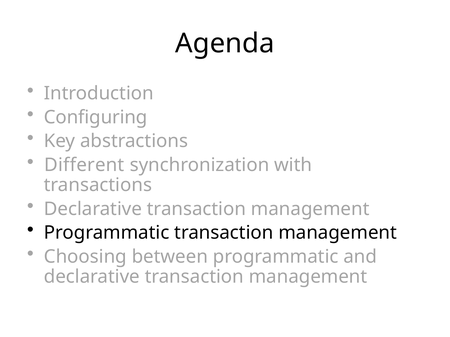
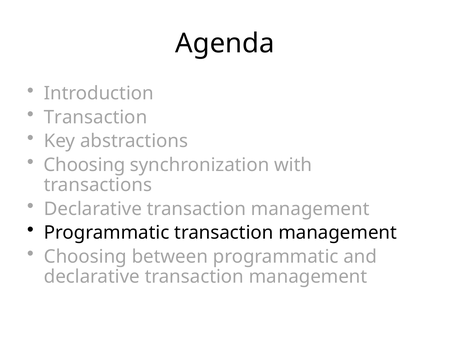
Configuring: Configuring -> Transaction (96, 117)
Different: Different -> Choosing (84, 165)
